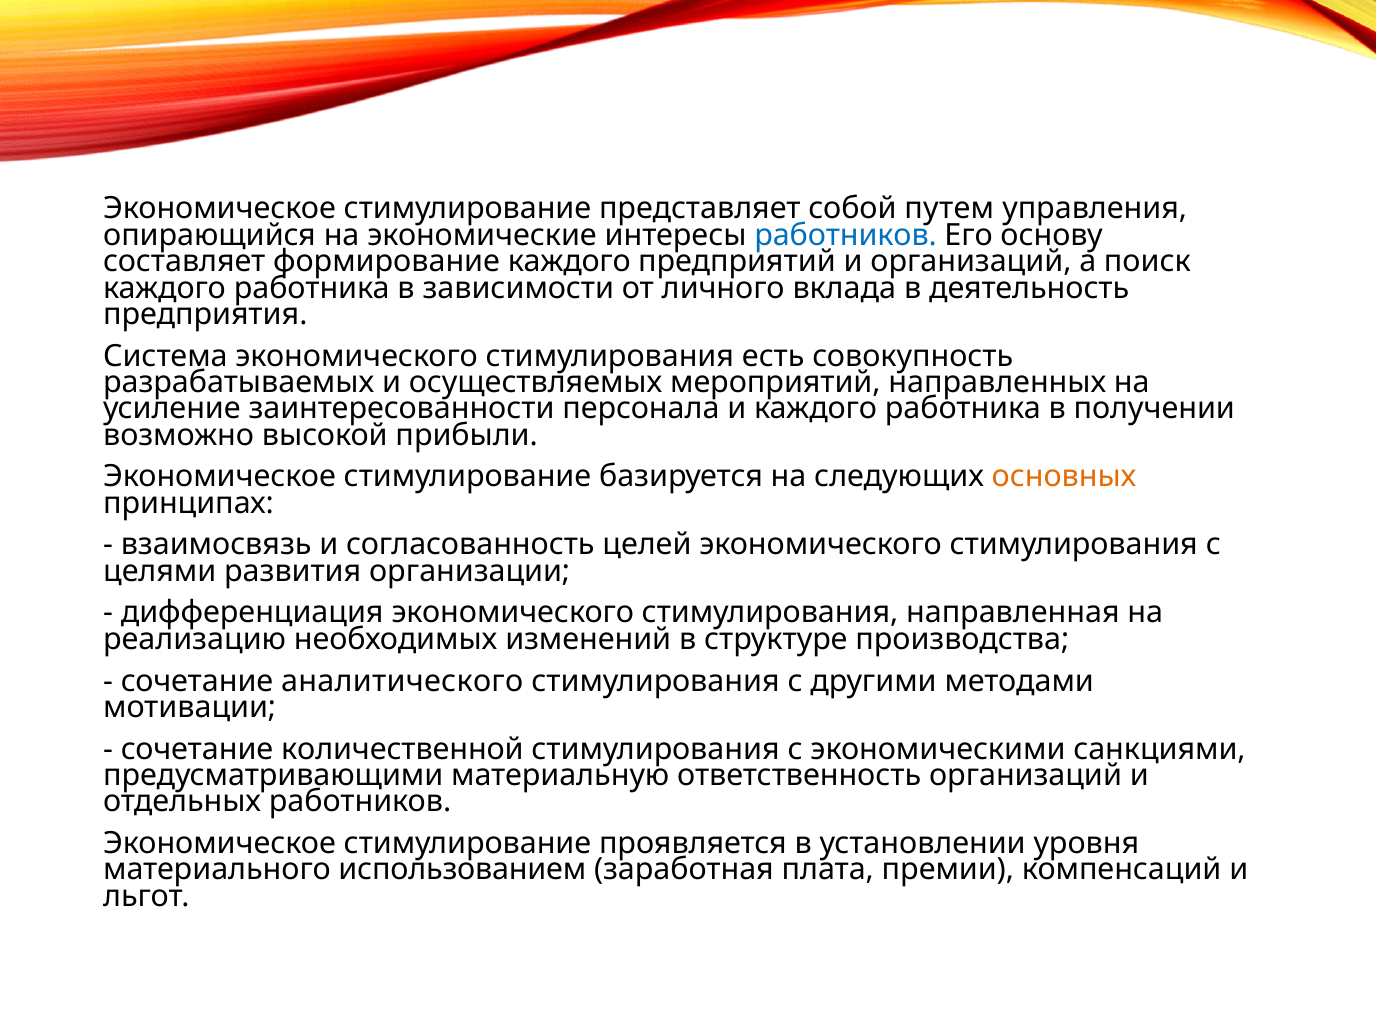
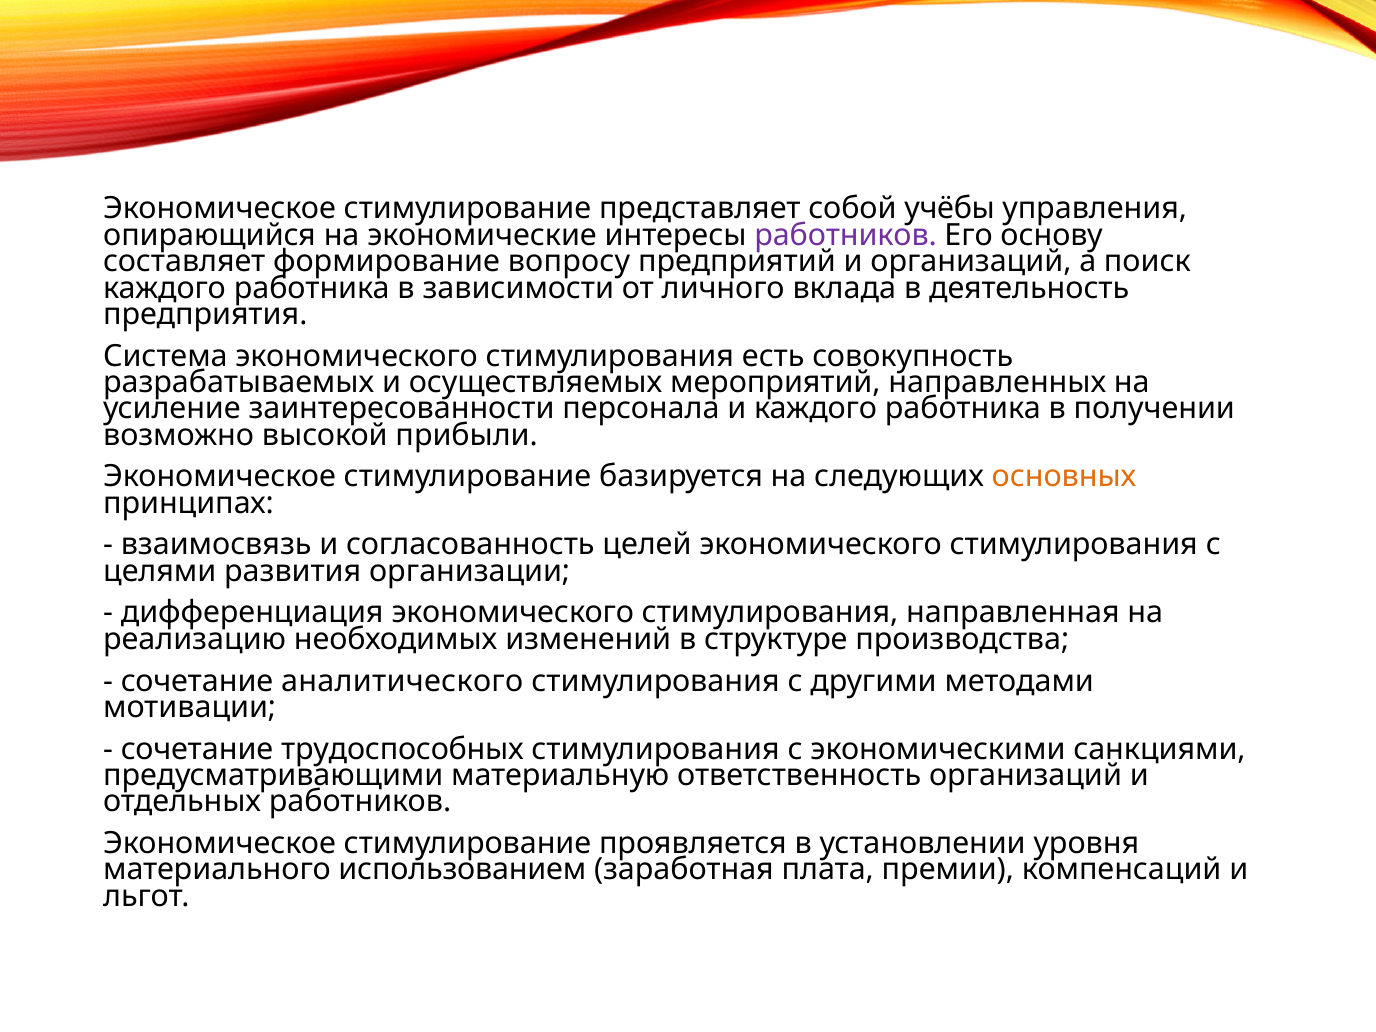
путем: путем -> учёбы (950, 209)
работников colour: blue -> purple (846, 235)
формирование каждого: каждого -> вопросу (569, 262)
количественной: количественной -> трудоспособных (402, 749)
